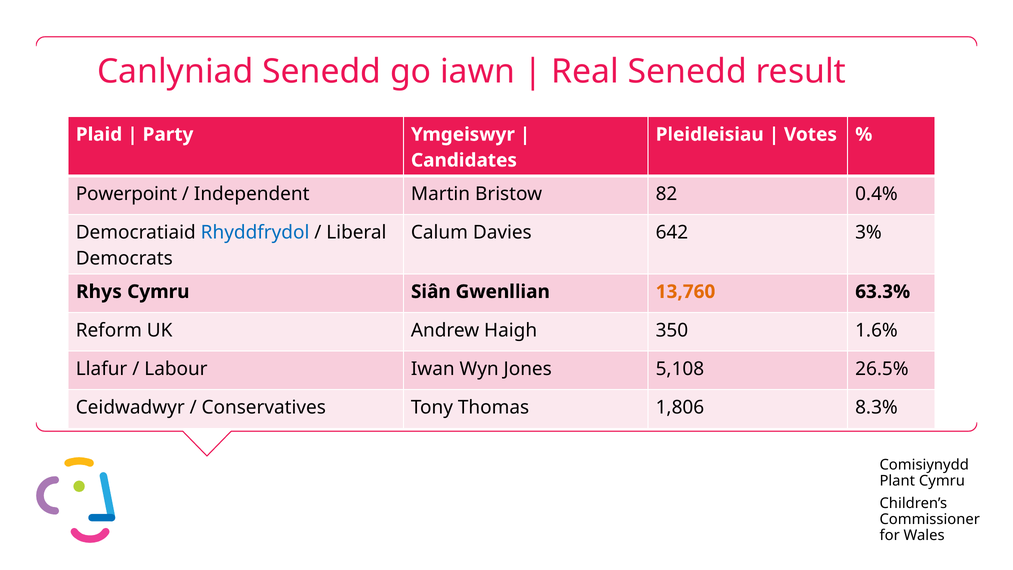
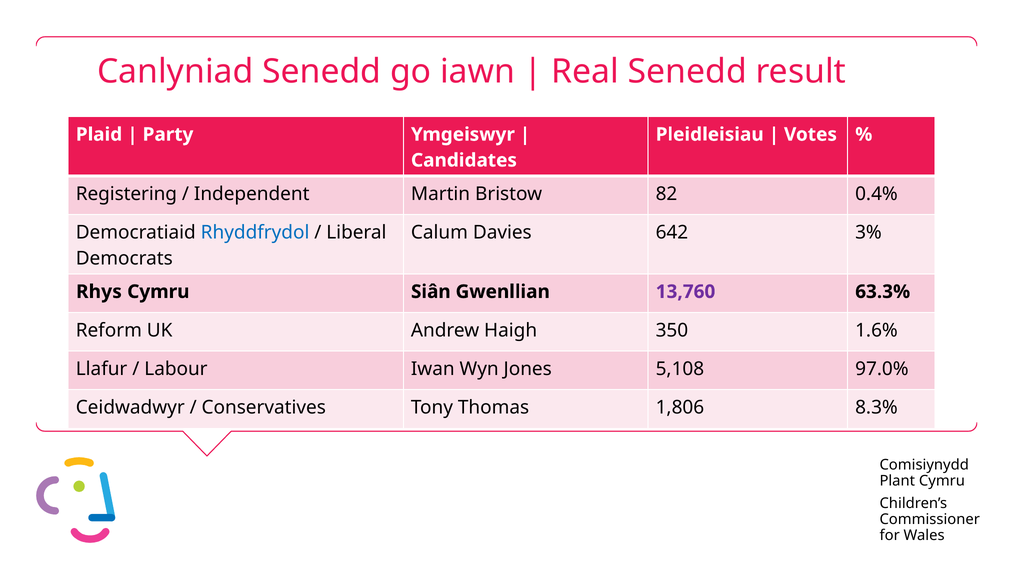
Powerpoint: Powerpoint -> Registering (126, 194)
13,760 colour: orange -> purple (686, 292)
26.5%: 26.5% -> 97.0% (882, 369)
